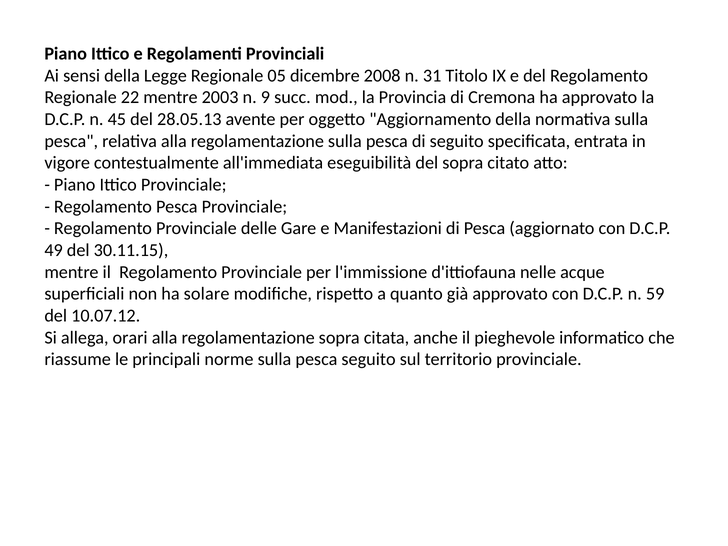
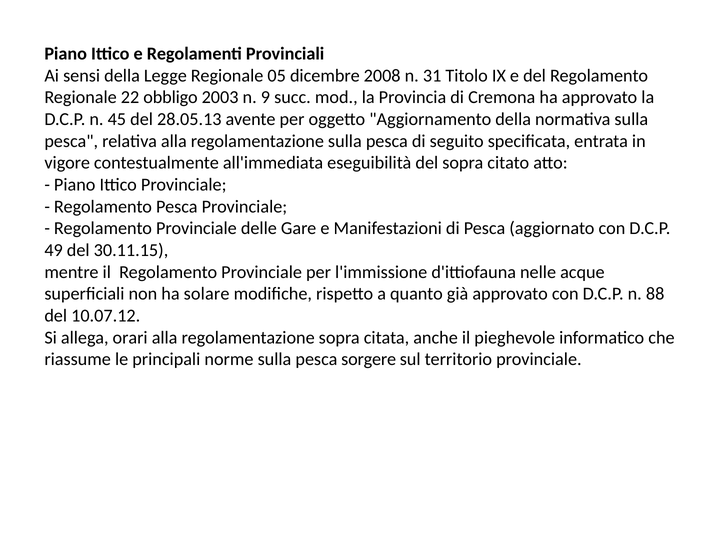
22 mentre: mentre -> obbligo (171, 97)
59: 59 -> 88 (655, 294)
pesca seguito: seguito -> sorgere (369, 359)
